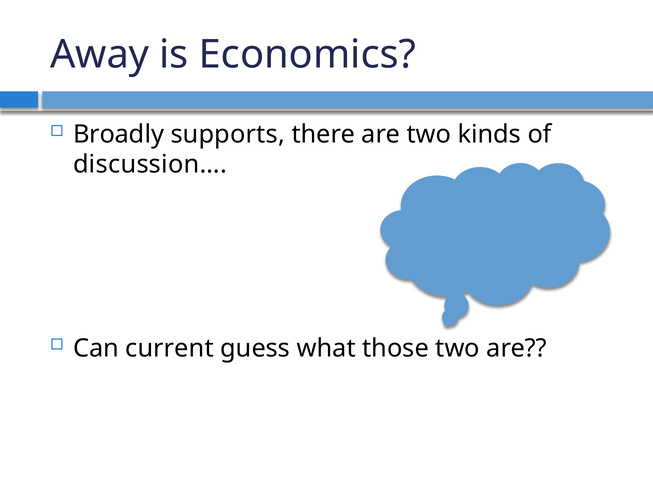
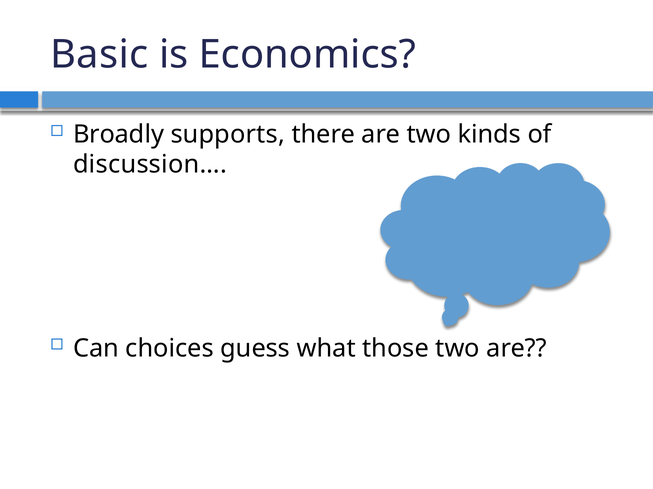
Away: Away -> Basic (99, 54)
current: current -> choices (170, 349)
